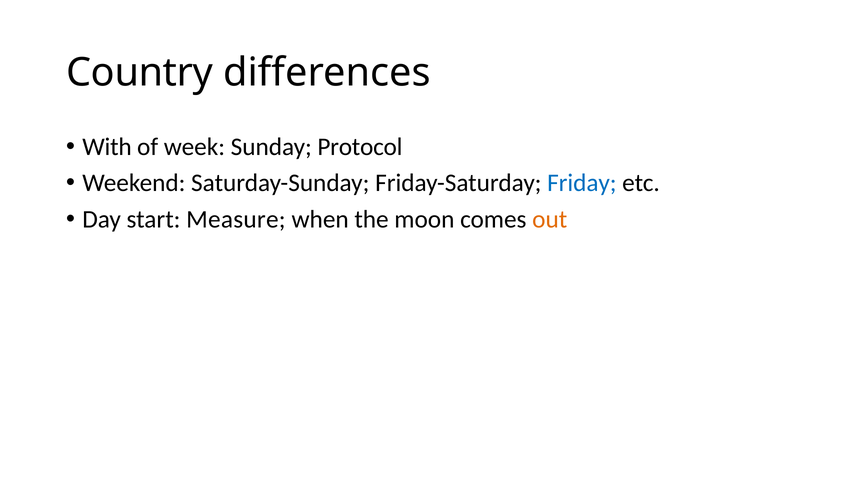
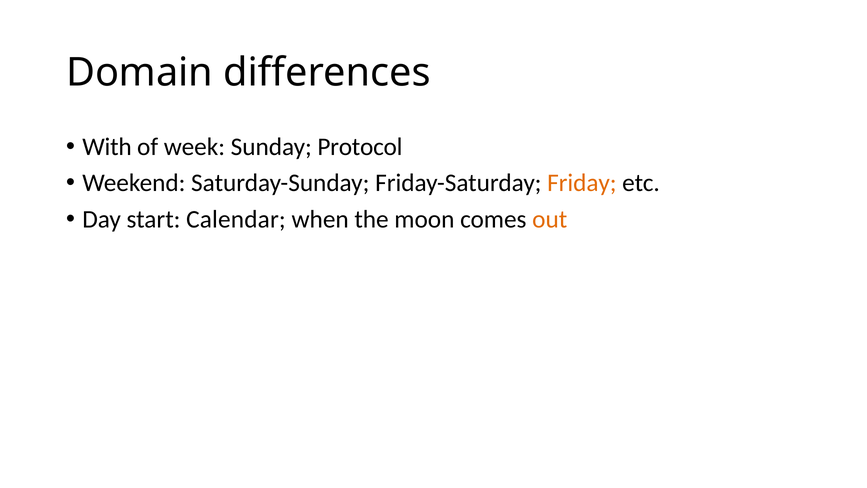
Country: Country -> Domain (140, 73)
Friday colour: blue -> orange (582, 183)
Measure: Measure -> Calendar (236, 219)
